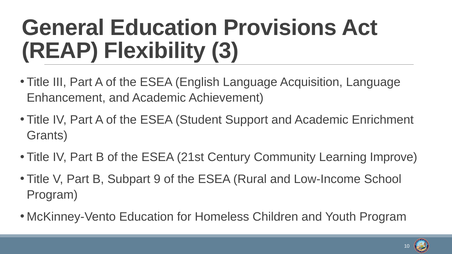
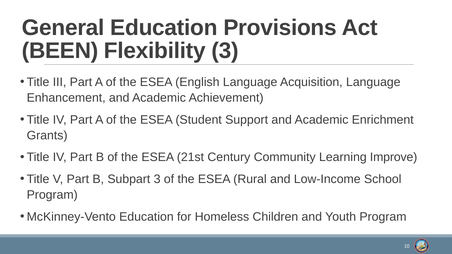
REAP: REAP -> BEEN (60, 51)
Subpart 9: 9 -> 3 (157, 179)
